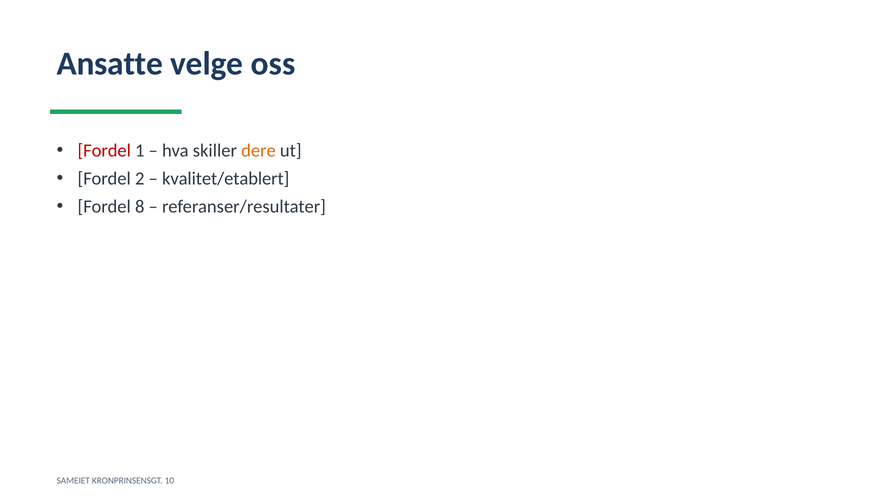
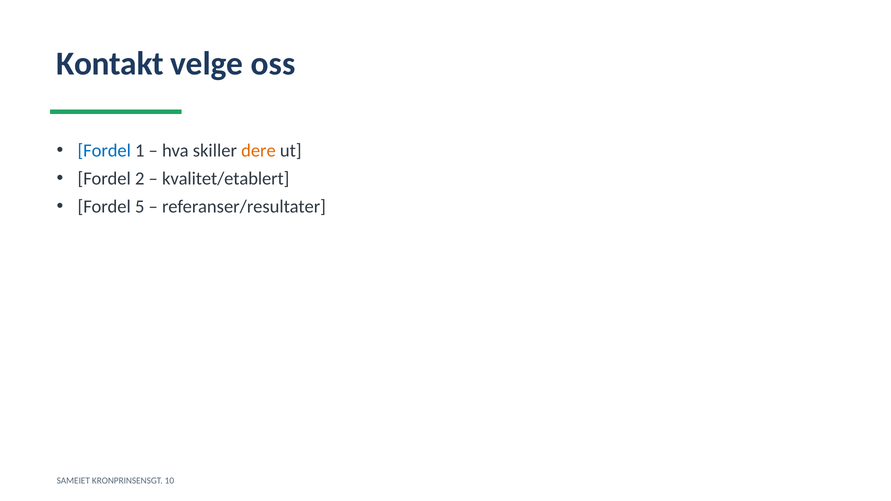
Ansatte: Ansatte -> Kontakt (110, 64)
Fordel colour: red -> blue (104, 151)
8: 8 -> 5 (140, 207)
